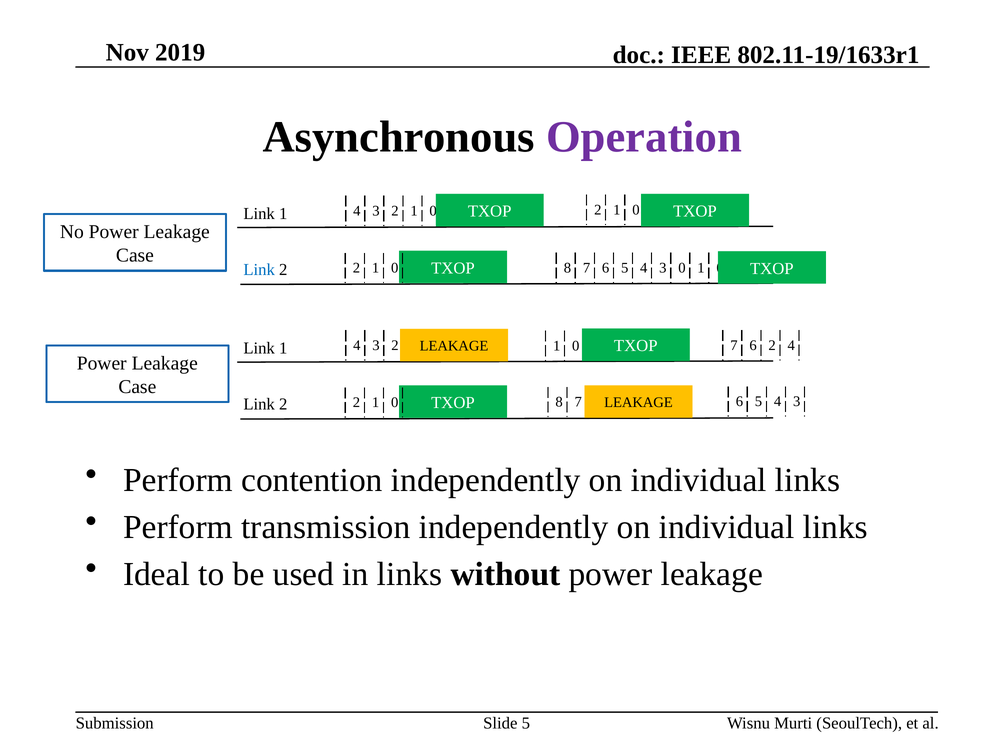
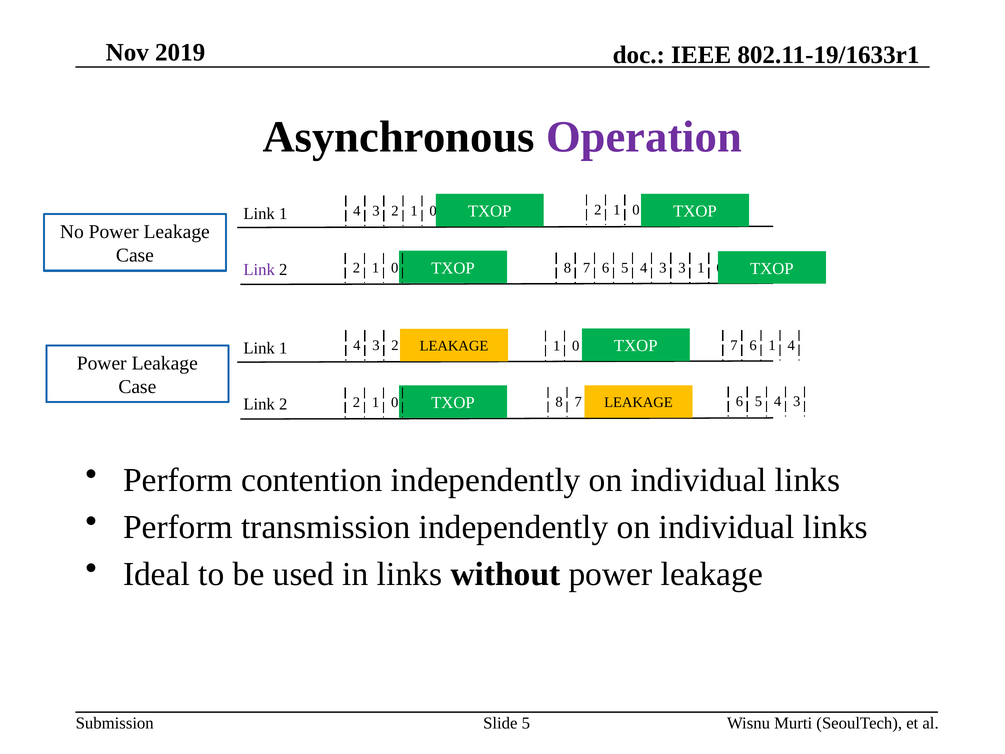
3 0: 0 -> 3 (682, 268)
Link colour: blue -> purple (259, 269)
6 2: 2 -> 1 (772, 345)
